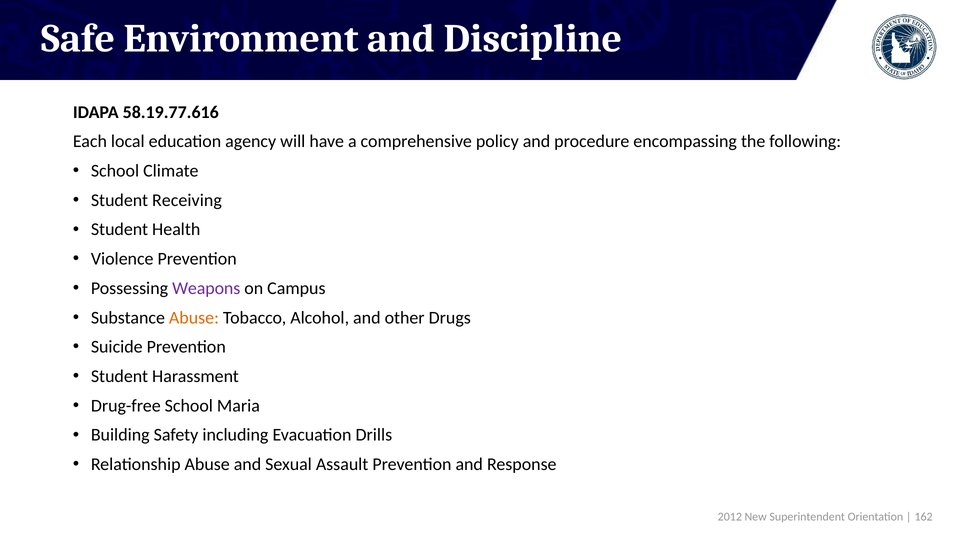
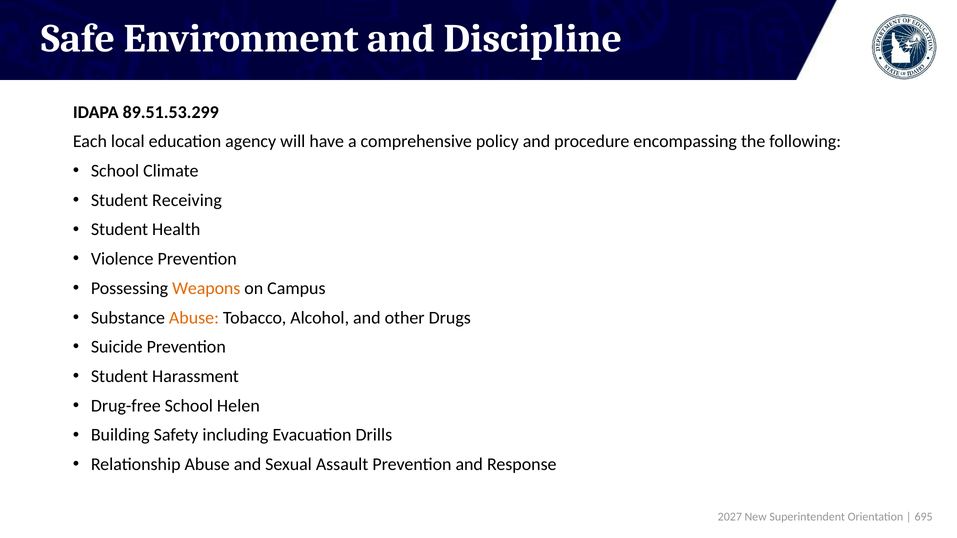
58.19.77.616: 58.19.77.616 -> 89.51.53.299 (171, 112)
Weapons colour: purple -> orange (206, 288)
Maria: Maria -> Helen (238, 406)
2012: 2012 -> 2027 (730, 517)
162: 162 -> 695 (924, 517)
